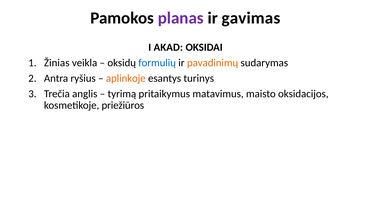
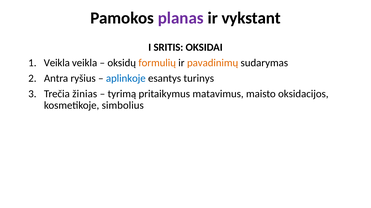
gavimas: gavimas -> vykstant (251, 18)
AKAD: AKAD -> SRITIS (168, 47)
Žinias: Žinias -> Veikla (57, 63)
formulių colour: blue -> orange (157, 63)
aplinkoje colour: orange -> blue (126, 79)
anglis: anglis -> žinias (85, 94)
priežiūros: priežiūros -> simbolius (123, 106)
